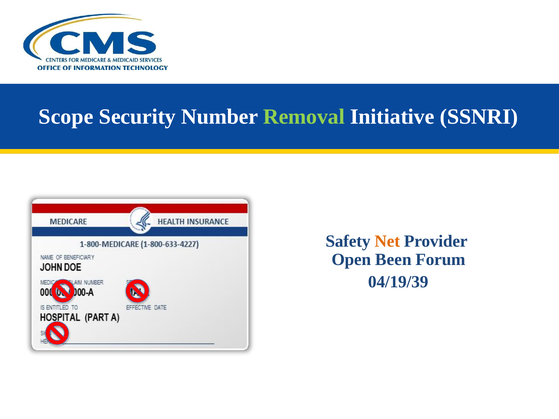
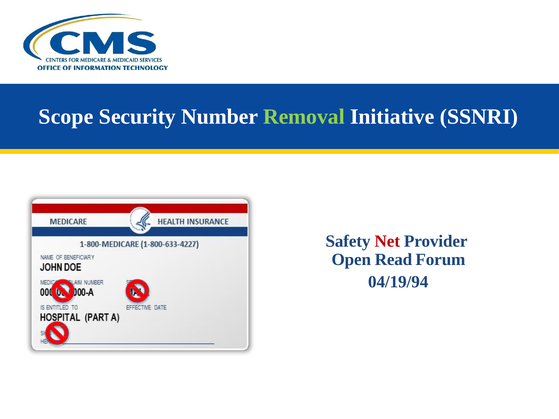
Net colour: orange -> red (387, 241)
Been: Been -> Read (393, 260)
04/19/39: 04/19/39 -> 04/19/94 (398, 282)
